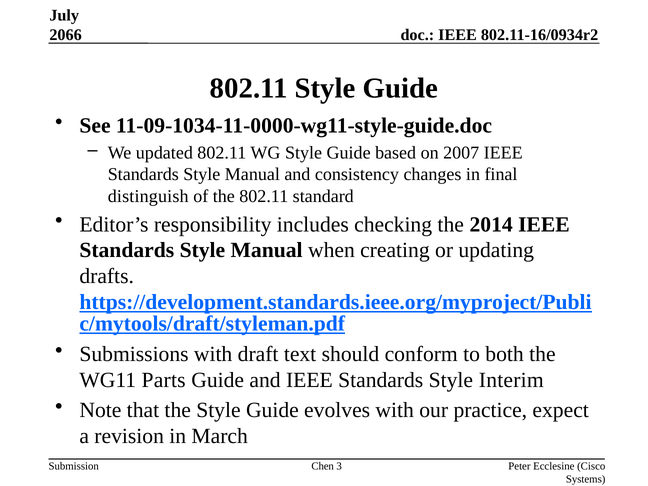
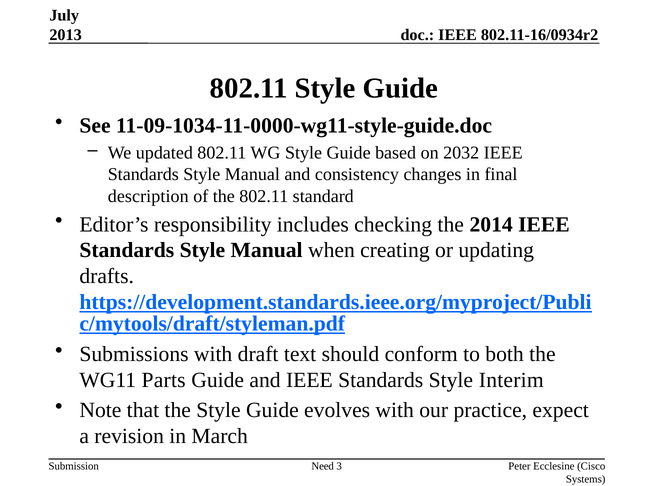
2066: 2066 -> 2013 (66, 35)
2007: 2007 -> 2032 (461, 153)
distinguish: distinguish -> description (148, 196)
Chen: Chen -> Need (323, 466)
